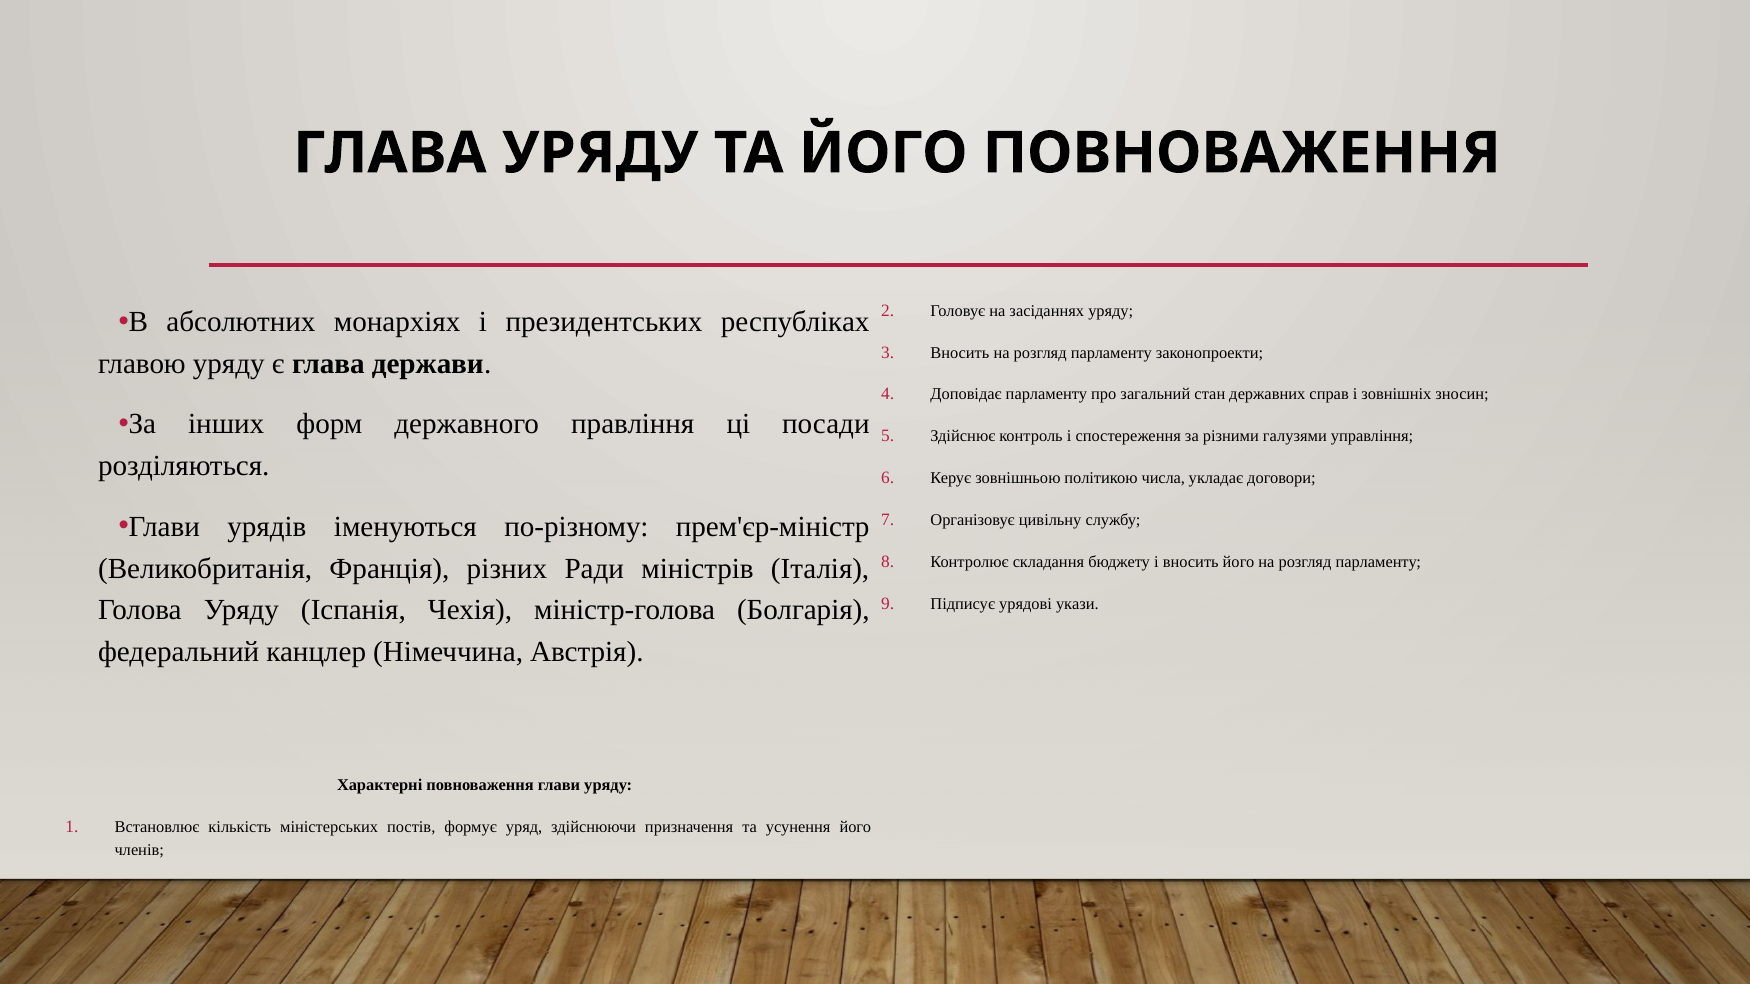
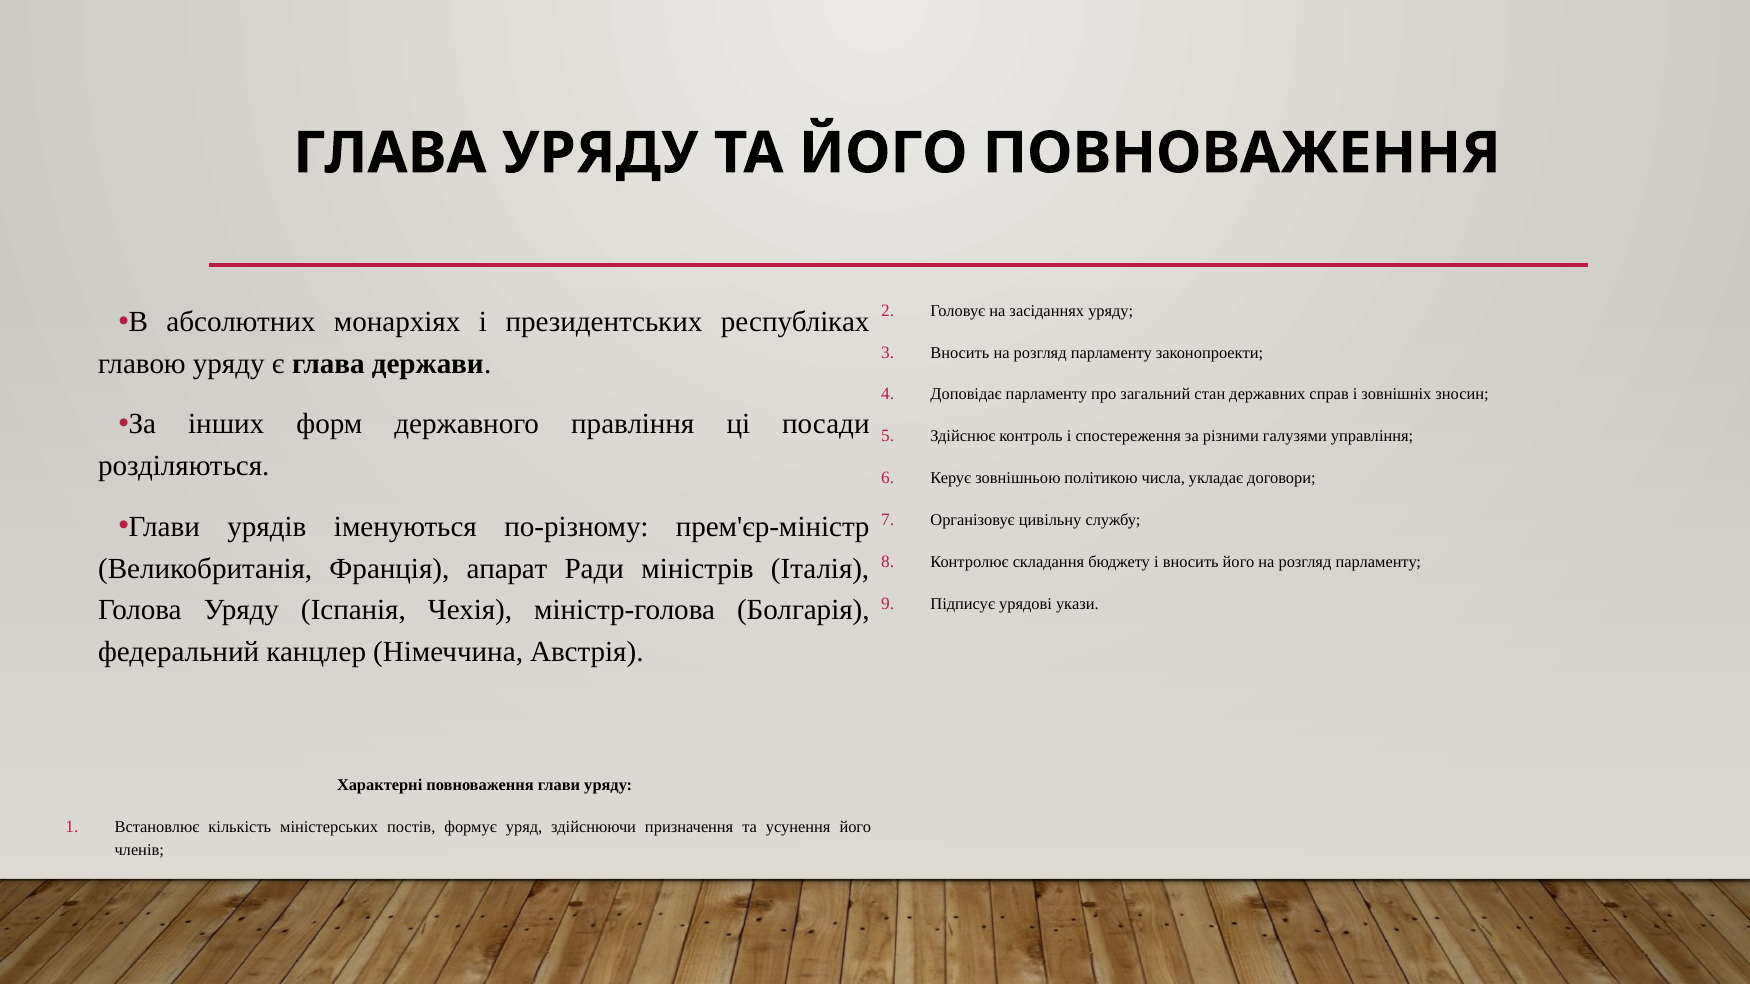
різних: різних -> апарат (507, 569)
